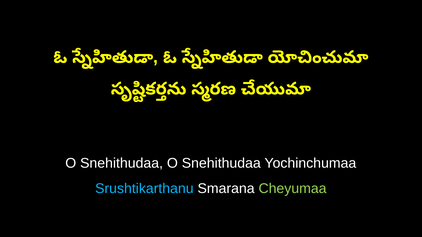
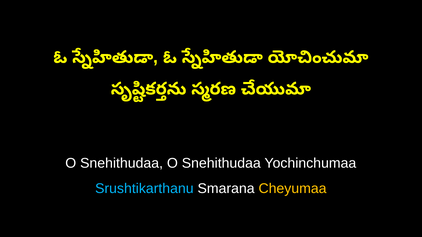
Cheyumaa colour: light green -> yellow (293, 189)
